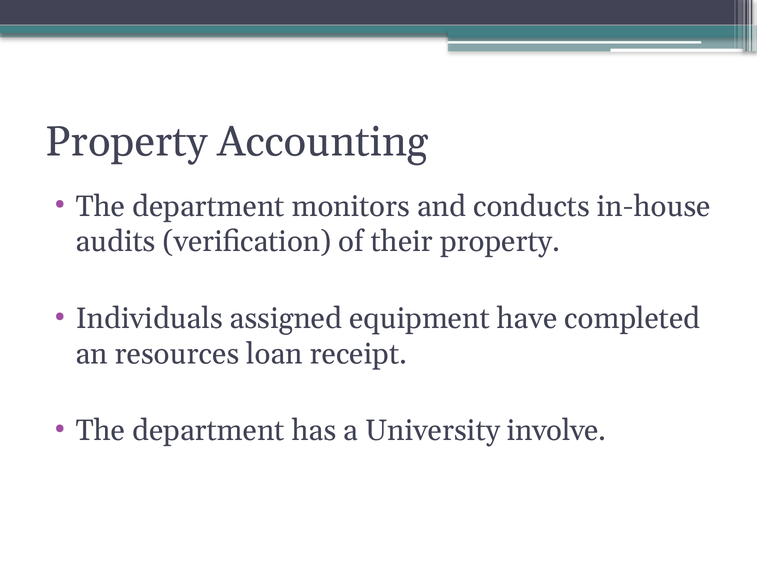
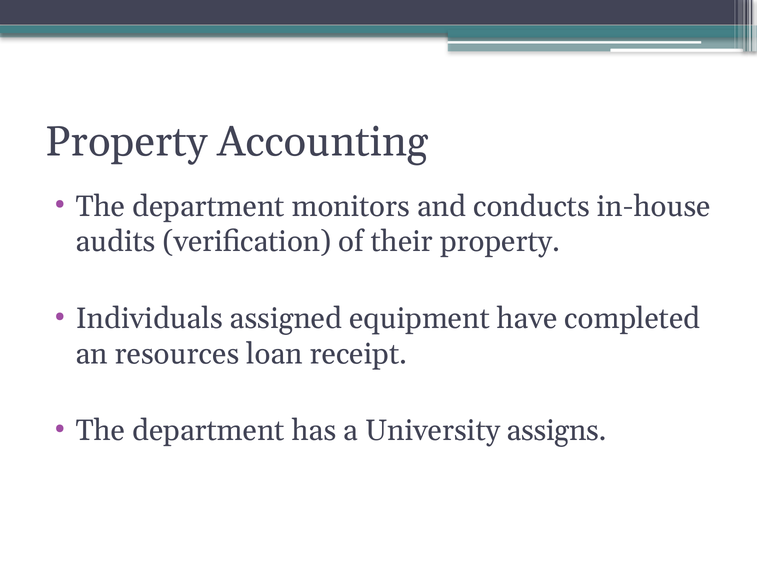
involve: involve -> assigns (557, 431)
